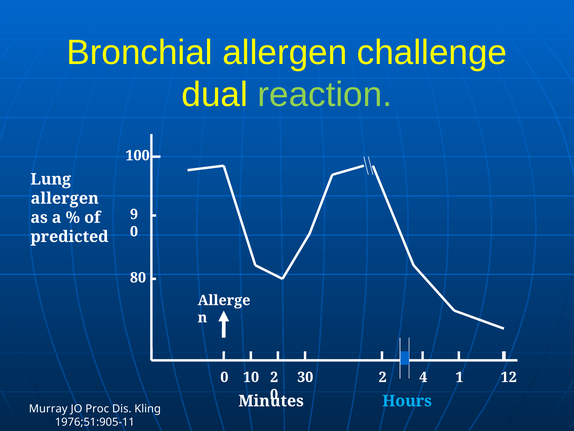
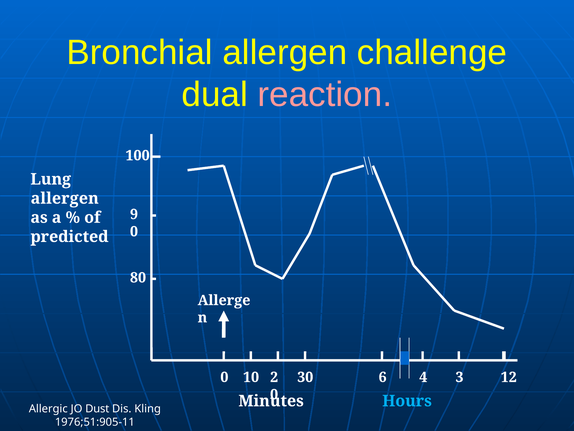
reaction colour: light green -> pink (325, 95)
30 2: 2 -> 6 (383, 377)
1: 1 -> 3 (459, 377)
Murray: Murray -> Allergic (48, 408)
Proc: Proc -> Dust (97, 408)
